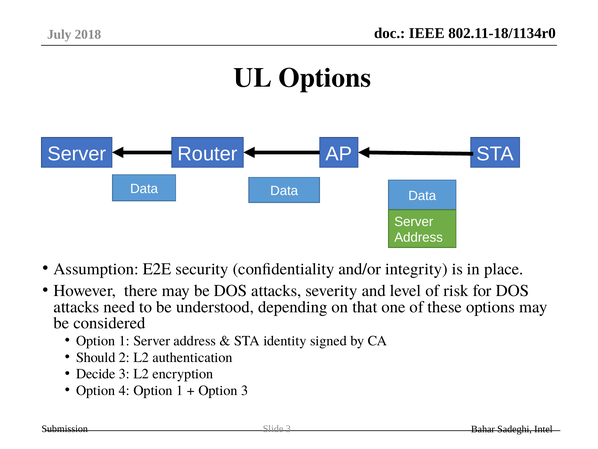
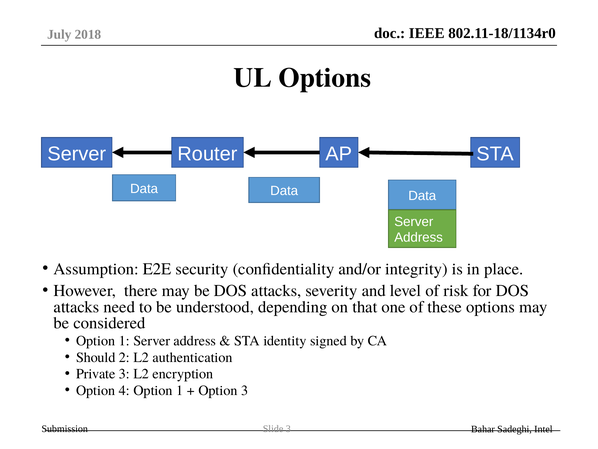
Decide: Decide -> Private (96, 373)
